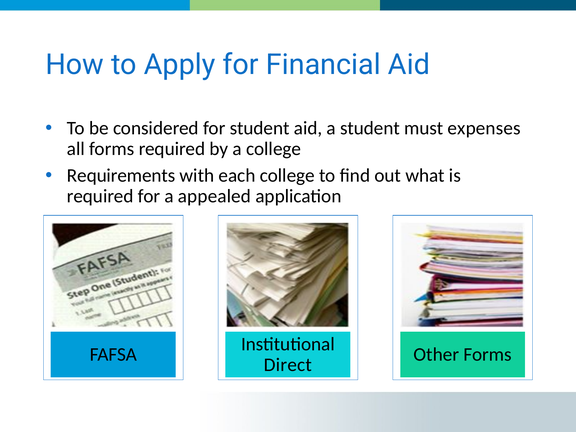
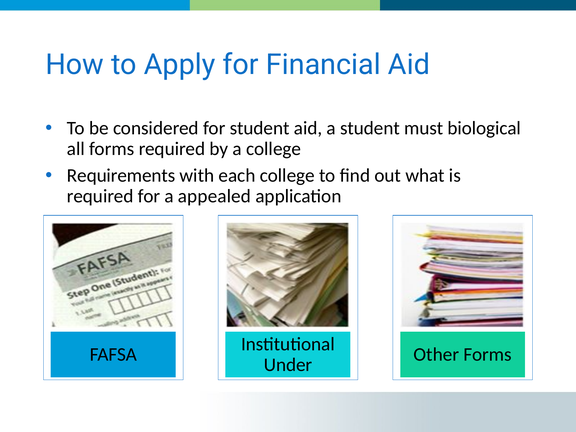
expenses: expenses -> biological (484, 128)
Direct: Direct -> Under (288, 365)
